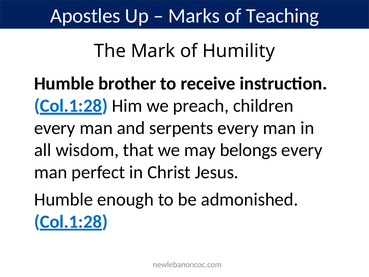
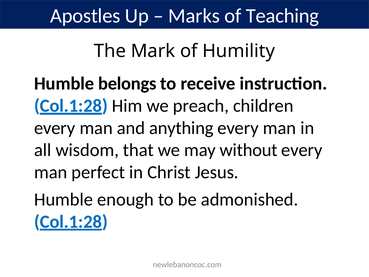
brother: brother -> belongs (127, 84)
serpents: serpents -> anything (181, 128)
belongs: belongs -> without (249, 150)
